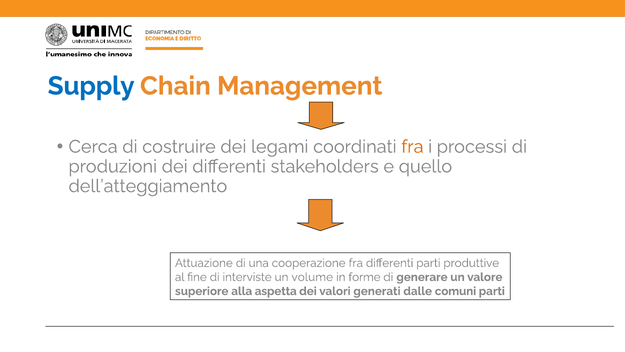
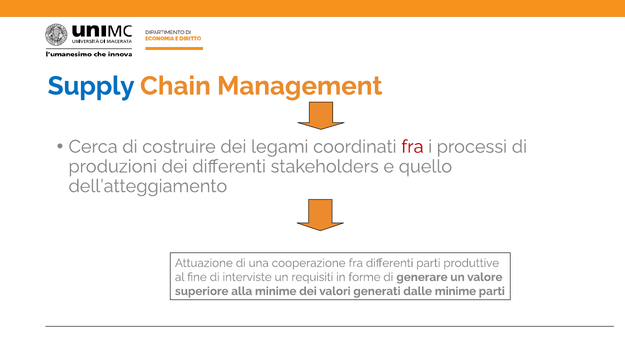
fra colour: orange -> red (412, 147)
volume: volume -> requisiti (312, 277)
alla aspetta: aspetta -> minime (276, 291)
dalle comuni: comuni -> minime (455, 291)
